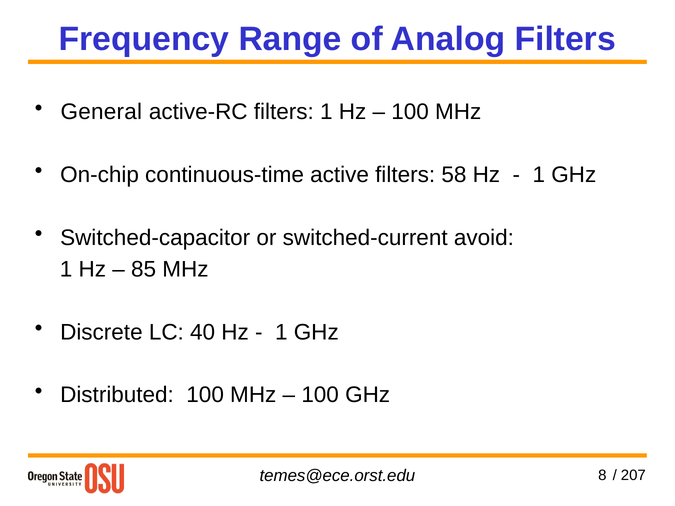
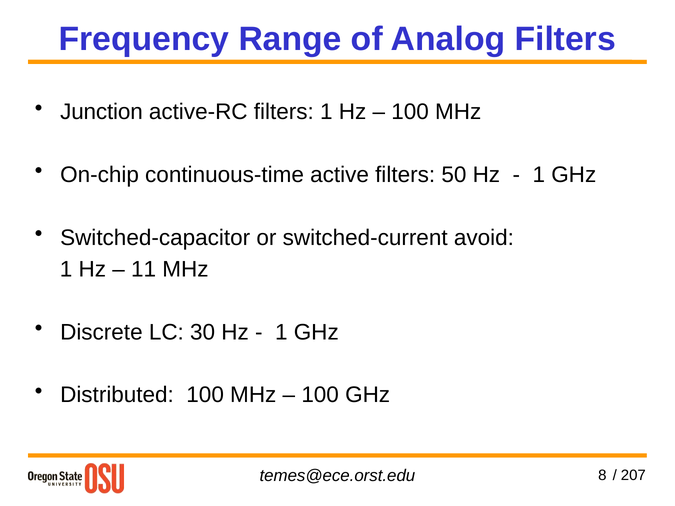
General: General -> Junction (102, 112)
58: 58 -> 50 (454, 175)
85: 85 -> 11 (144, 269)
40: 40 -> 30 (203, 332)
